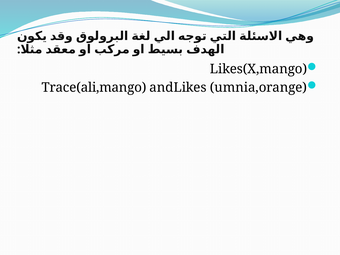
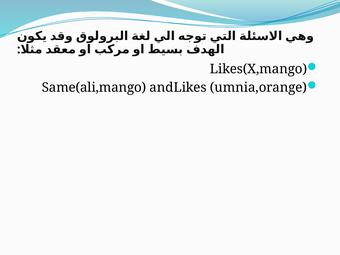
Trace(ali,mango: Trace(ali,mango -> Same(ali,mango (94, 88)
